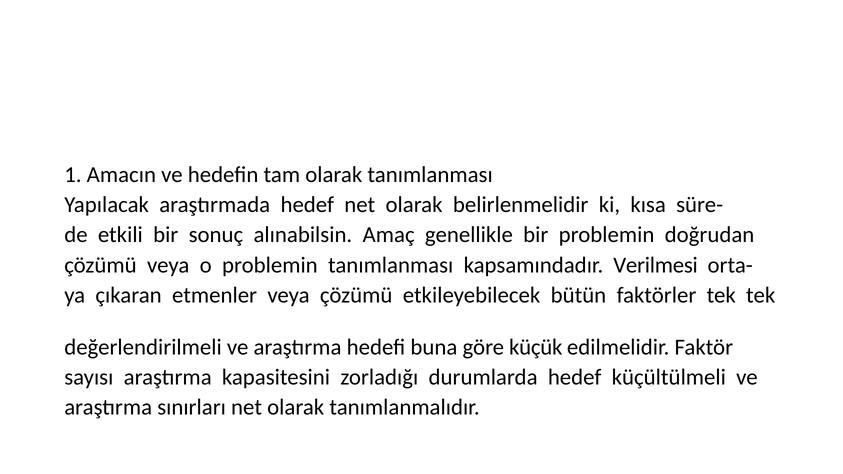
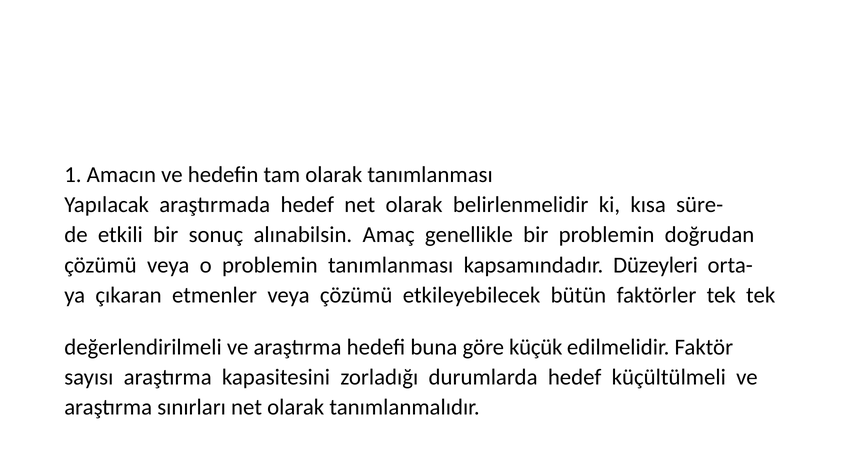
Verilmesi: Verilmesi -> Düzeyleri (656, 265)
